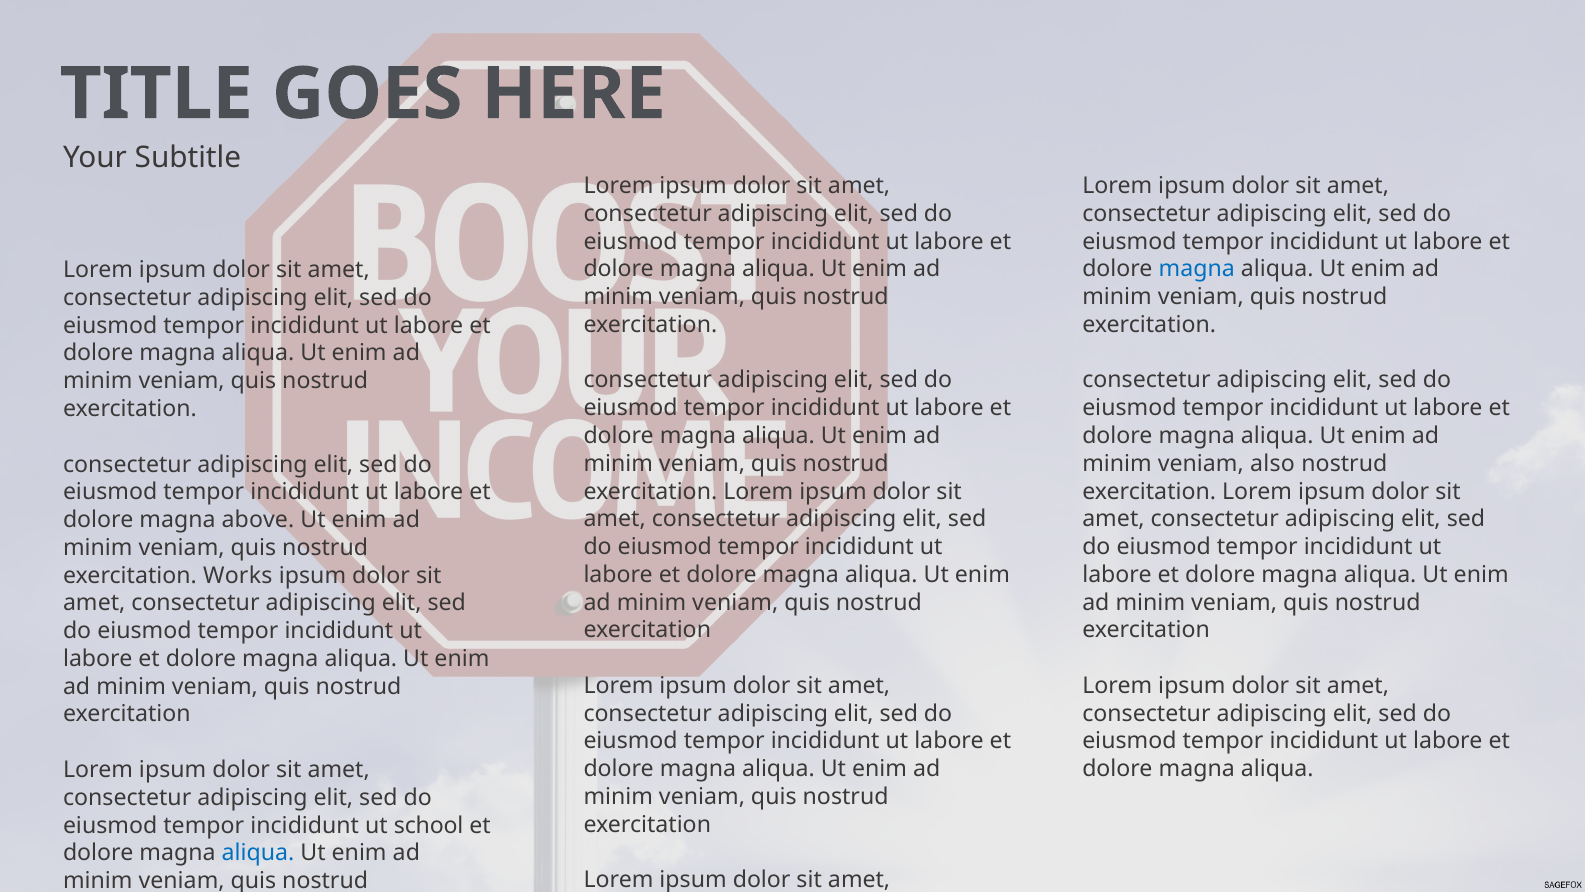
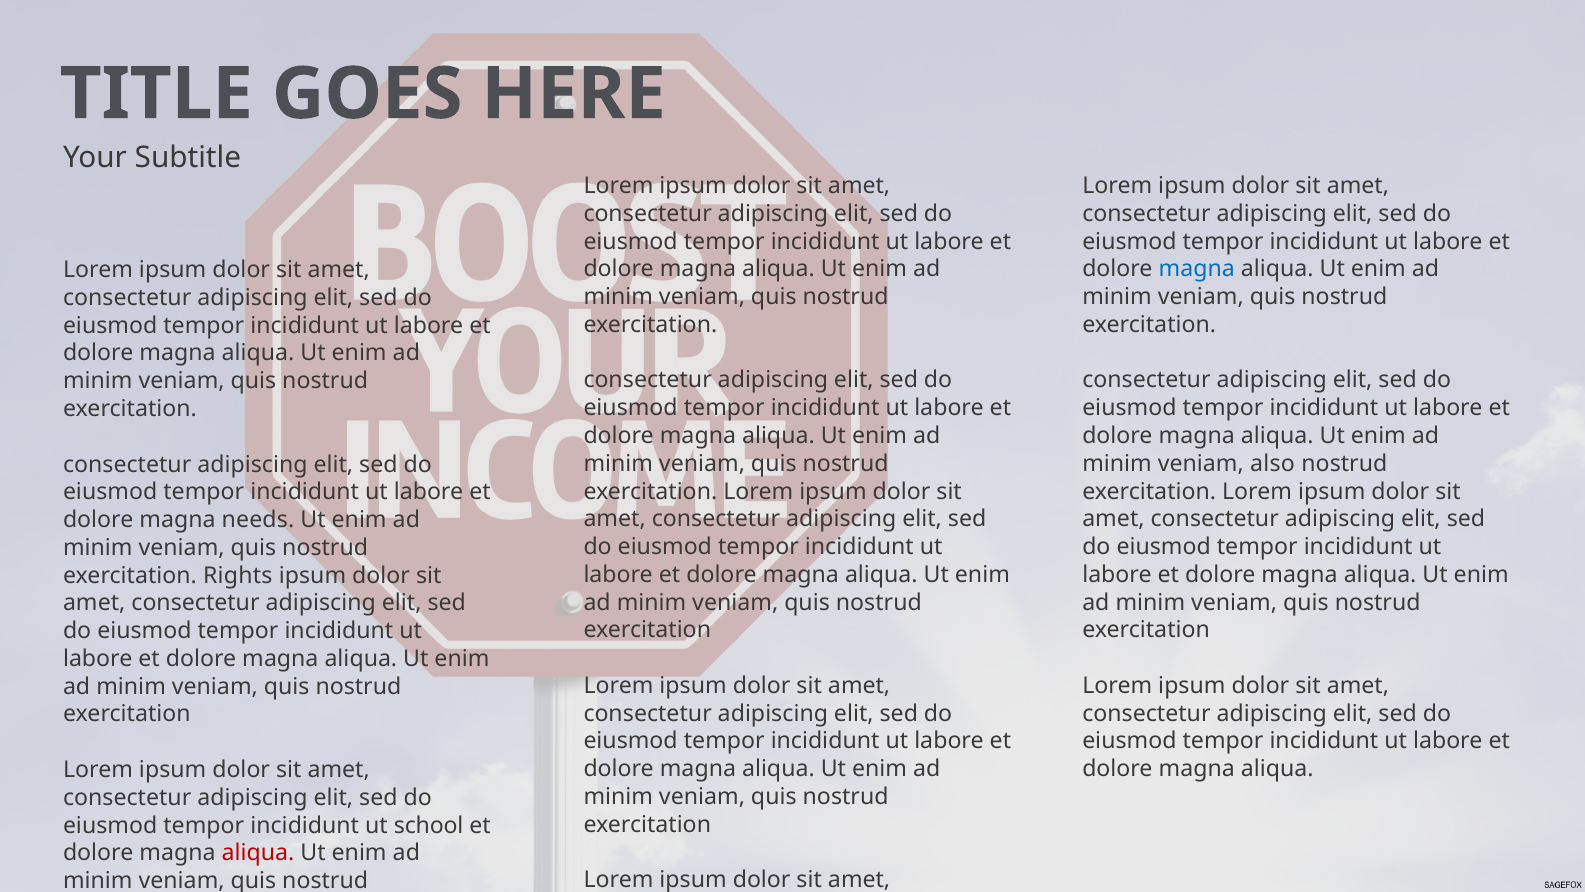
above: above -> needs (258, 520)
Works: Works -> Rights (238, 575)
aliqua colour: blue -> red (258, 853)
